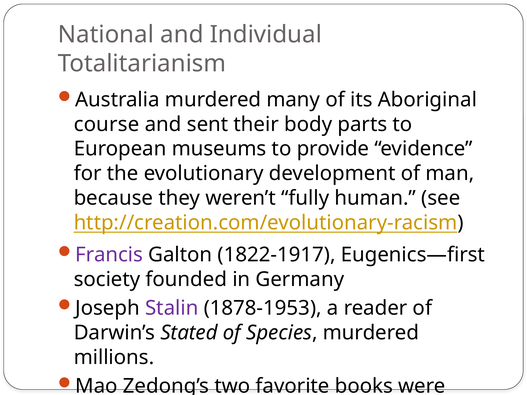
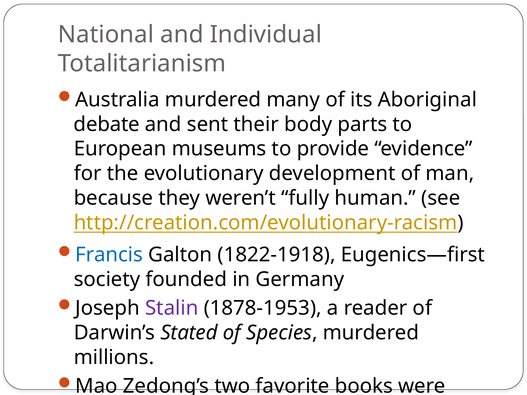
course: course -> debate (107, 124)
Francis colour: purple -> blue (109, 255)
1822-1917: 1822-1917 -> 1822-1918 (277, 255)
